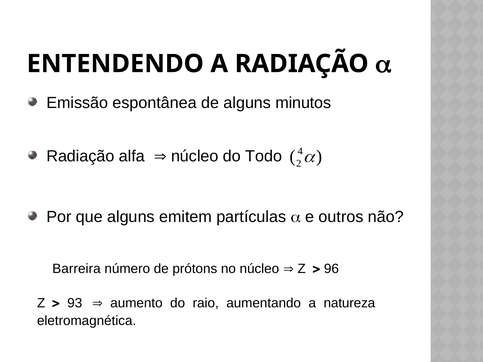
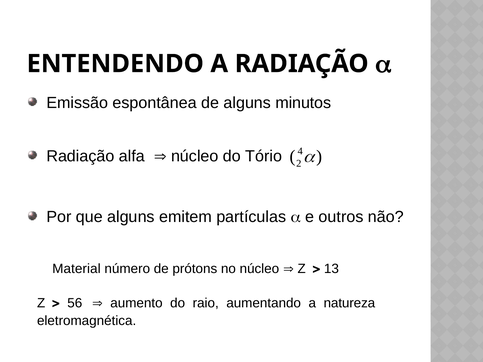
Todo: Todo -> Tório (264, 156)
Barreira: Barreira -> Material (76, 269)
96: 96 -> 13 (331, 269)
93: 93 -> 56 (75, 303)
